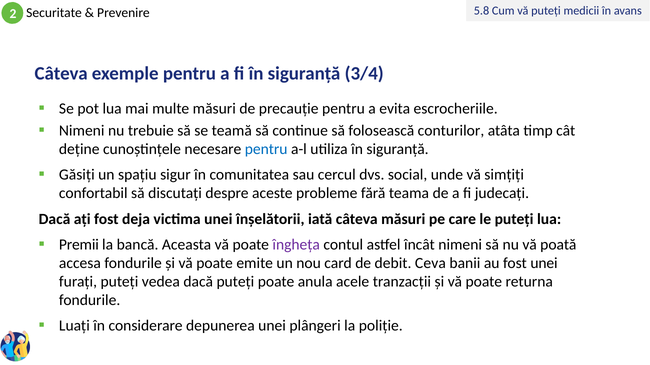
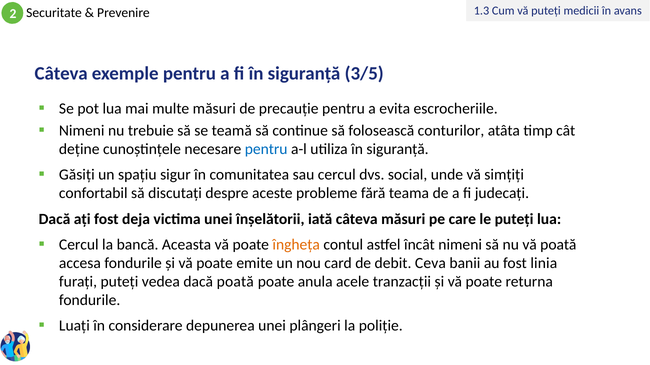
5.8: 5.8 -> 1.3 (482, 11)
3/4: 3/4 -> 3/5 (364, 74)
Premii: Premii -> Cercul (79, 245)
îngheța colour: purple -> orange (296, 245)
fost unei: unei -> linia (544, 264)
dacă puteți: puteți -> poată (235, 282)
